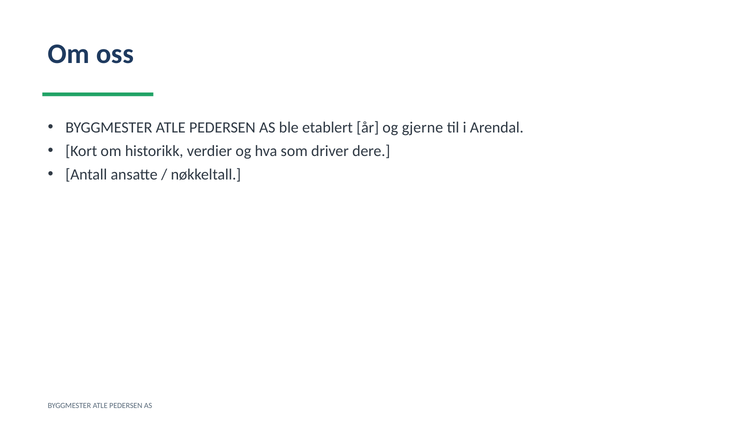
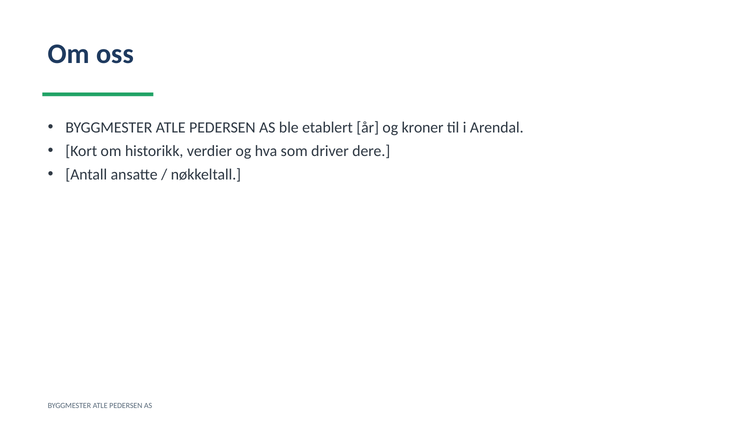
gjerne: gjerne -> kroner (423, 127)
